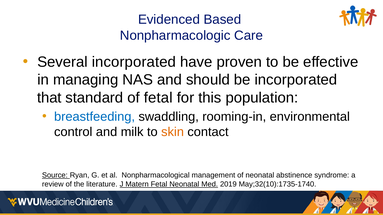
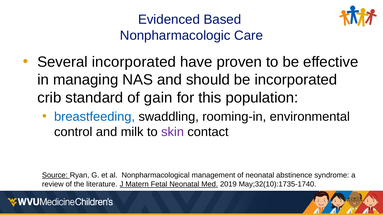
that: that -> crib (49, 98)
of fetal: fetal -> gain (158, 98)
skin colour: orange -> purple (173, 132)
